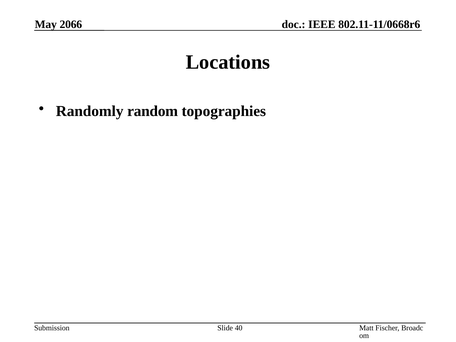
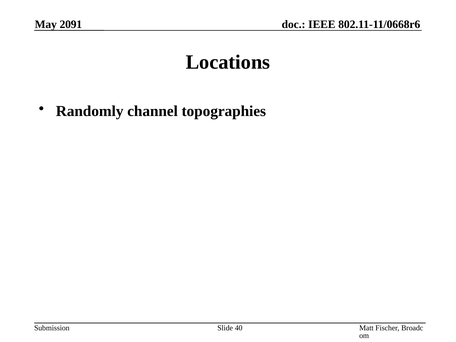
2066: 2066 -> 2091 (71, 24)
random: random -> channel (153, 111)
